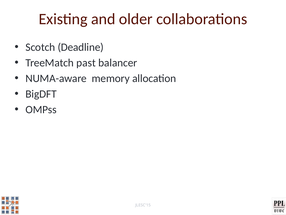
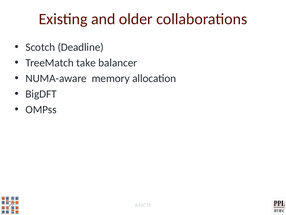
past: past -> take (86, 63)
